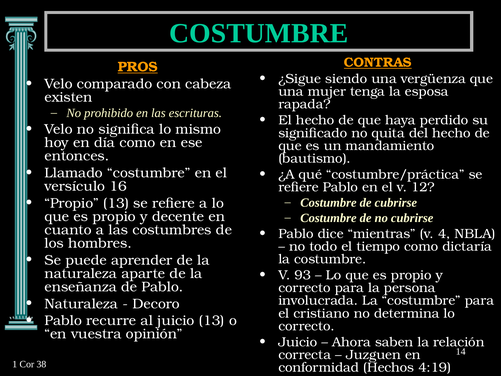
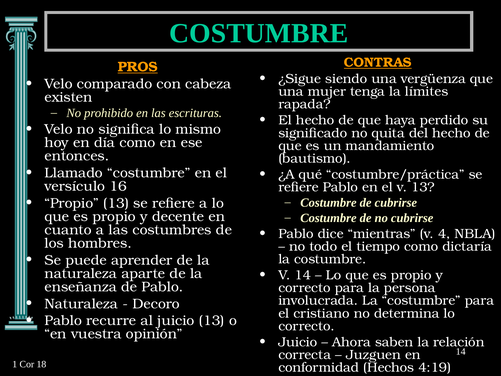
esposa: esposa -> límites (427, 91)
v 12: 12 -> 13 (423, 187)
V 93: 93 -> 14 (303, 275)
38: 38 -> 18 (41, 364)
